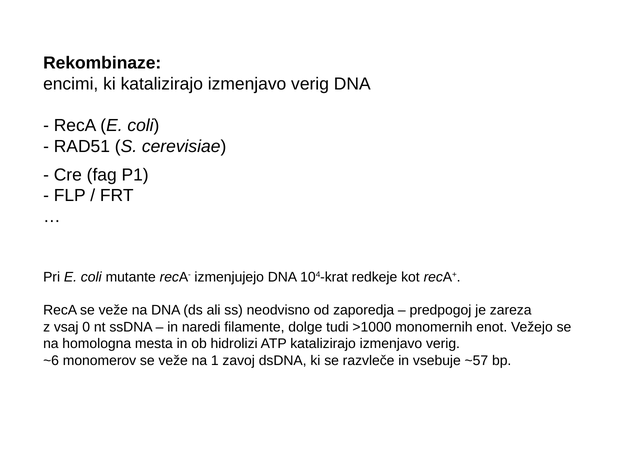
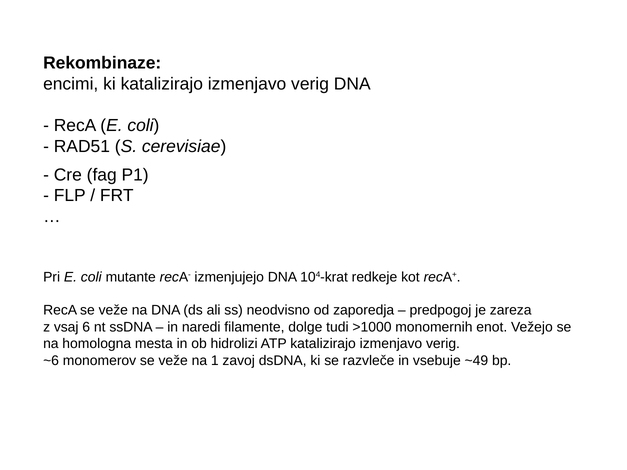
0: 0 -> 6 (86, 327)
~57: ~57 -> ~49 (476, 361)
